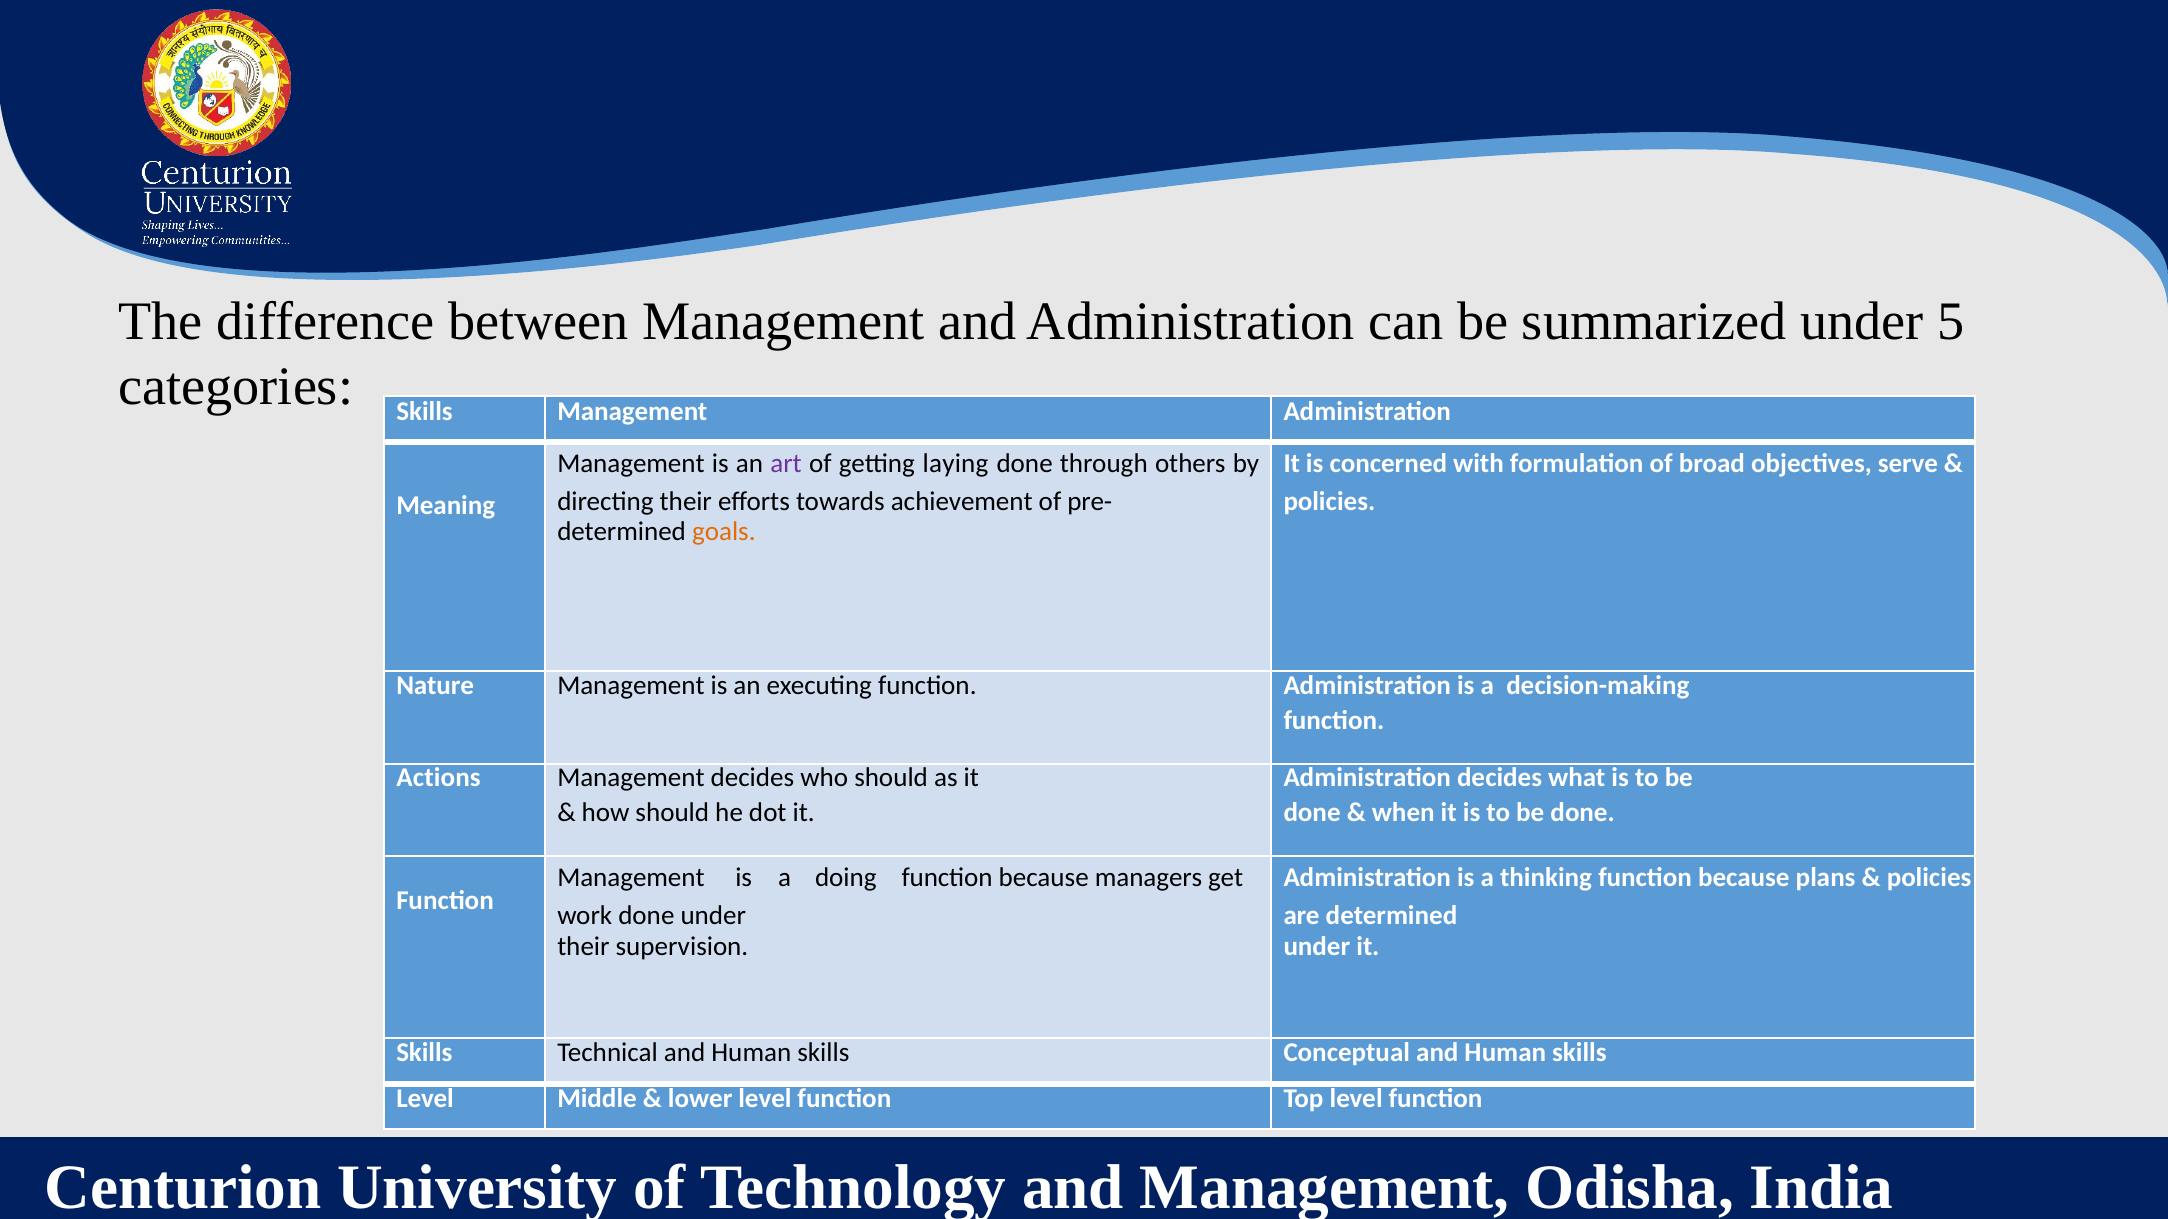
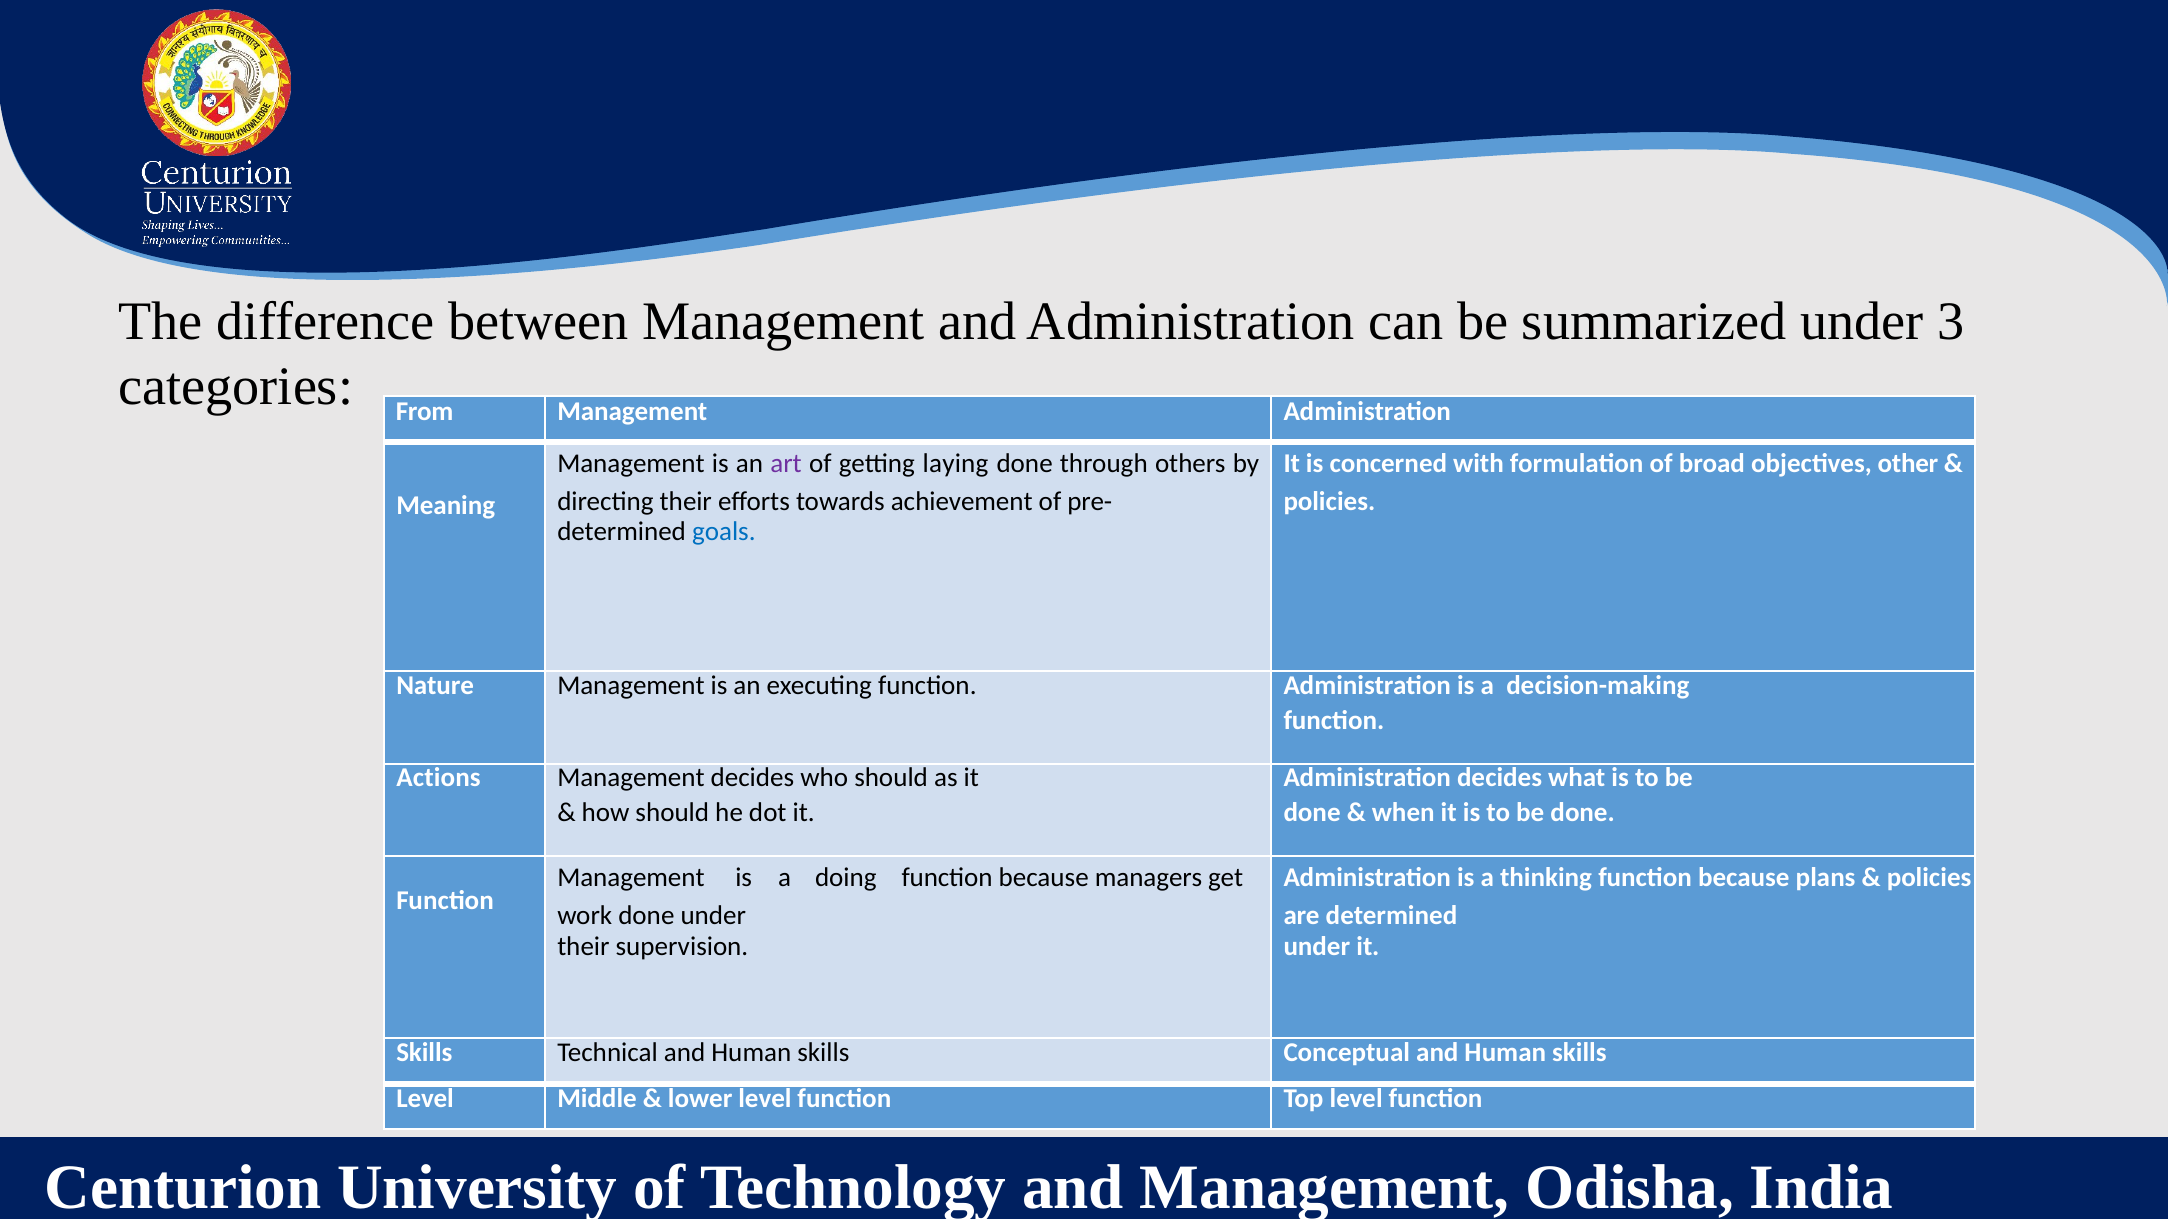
5: 5 -> 3 (1951, 321)
categories Skills: Skills -> From (425, 411)
serve: serve -> other (1908, 463)
goals colour: orange -> blue (724, 532)
